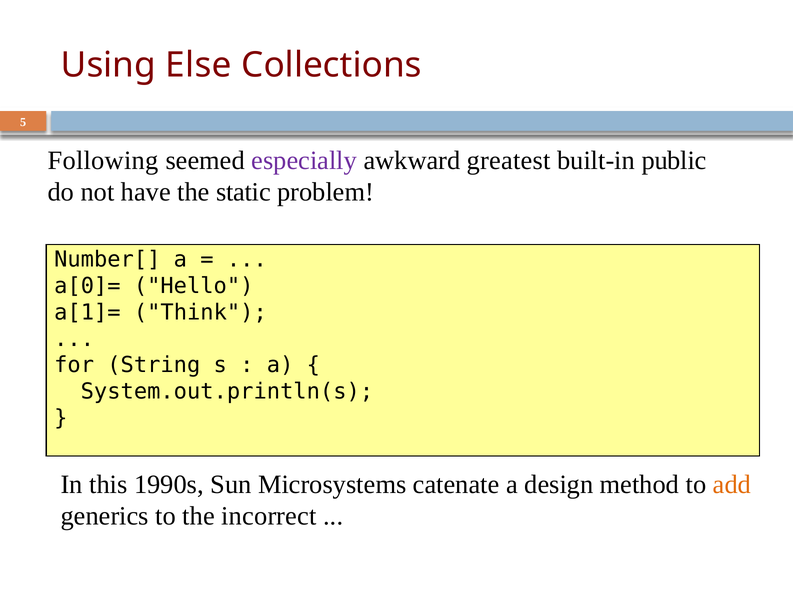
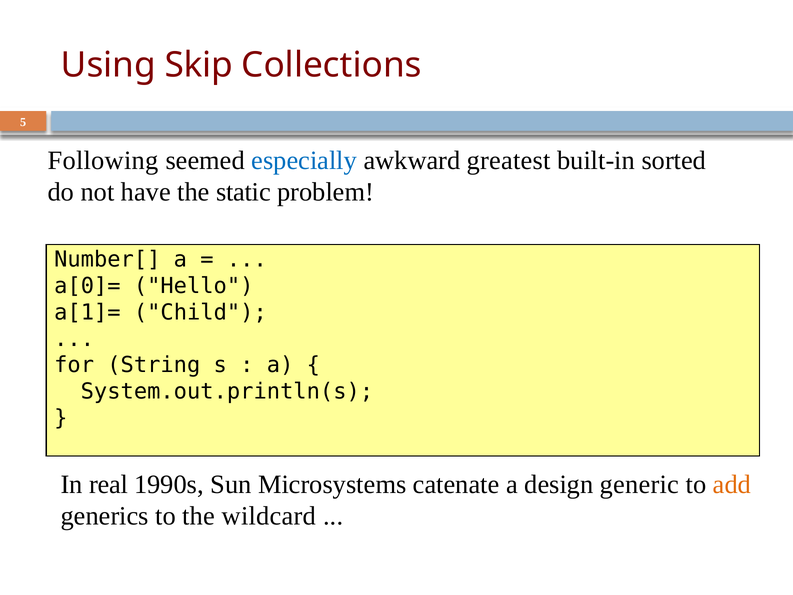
Else: Else -> Skip (199, 65)
especially colour: purple -> blue (304, 160)
public: public -> sorted (674, 160)
Think: Think -> Child (200, 312)
this: this -> real (108, 484)
method: method -> generic (639, 484)
incorrect: incorrect -> wildcard (269, 516)
